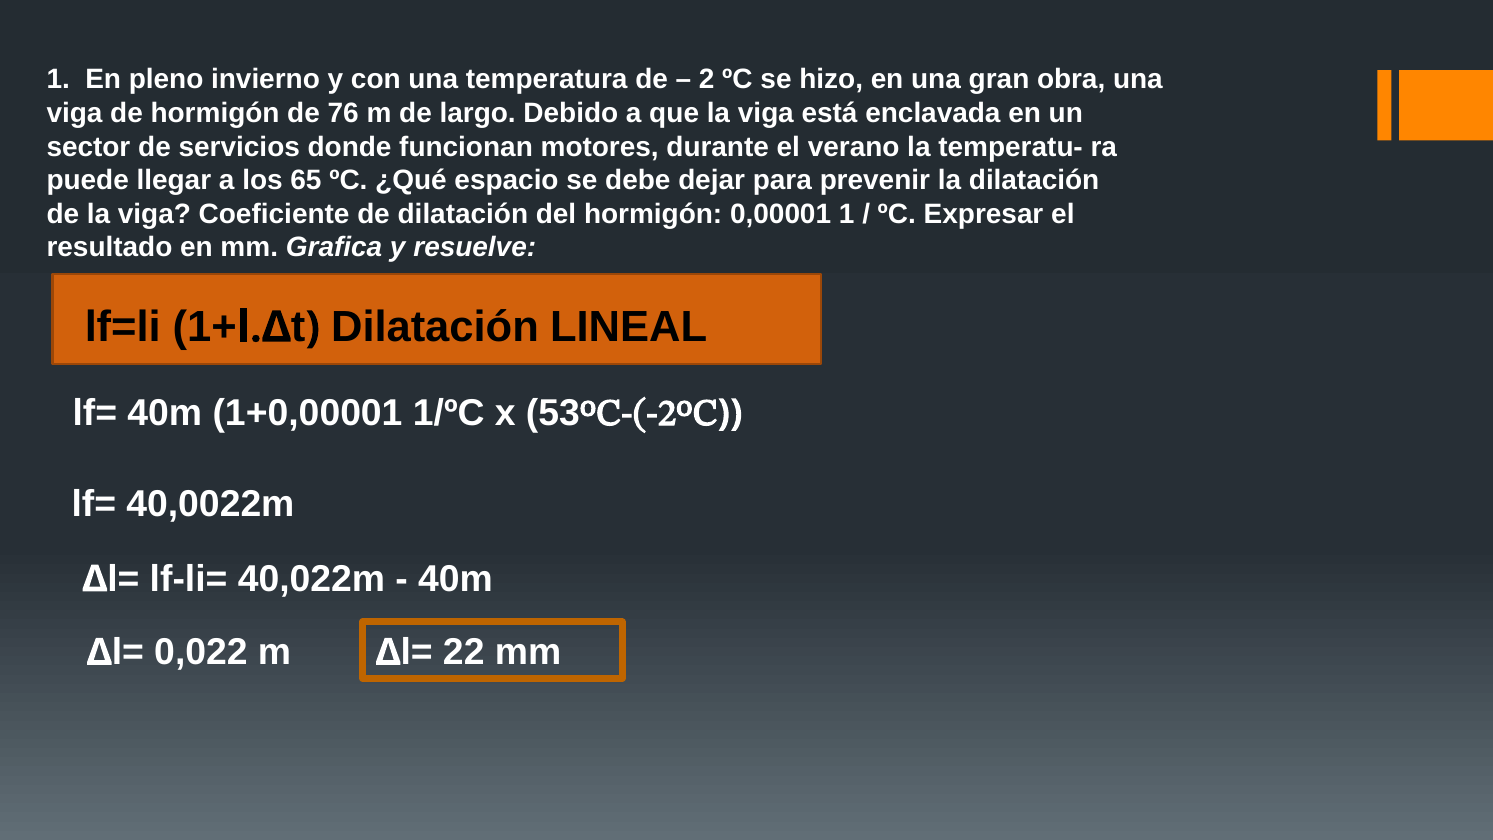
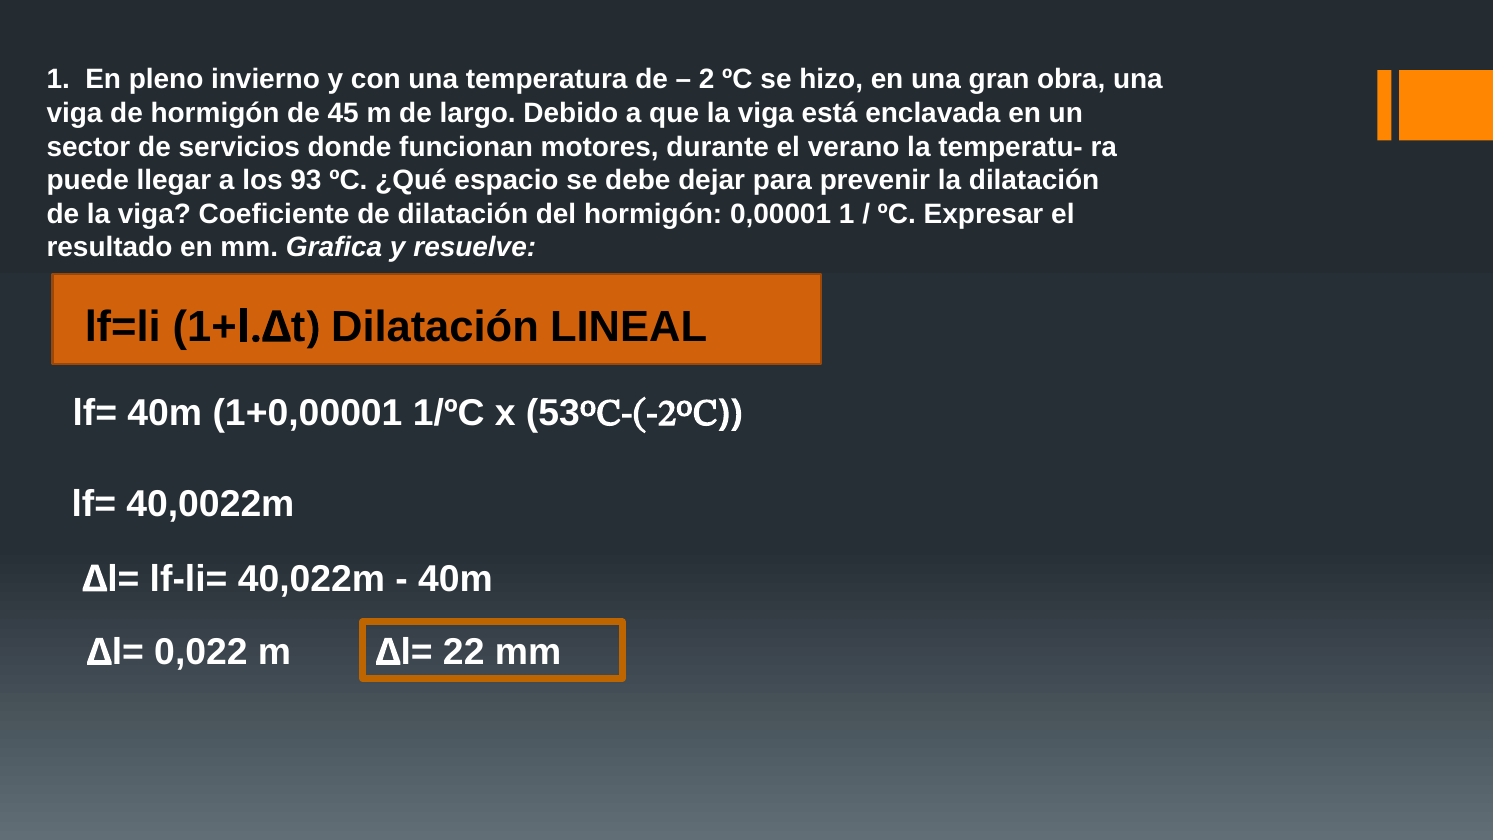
76: 76 -> 45 (343, 113)
65: 65 -> 93 (306, 180)
